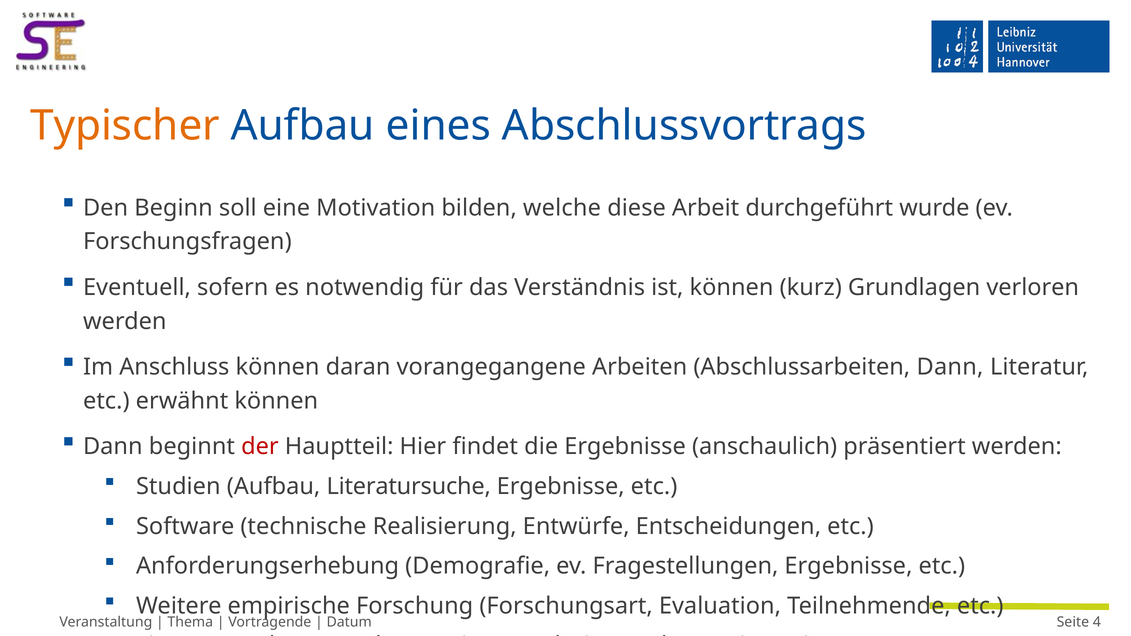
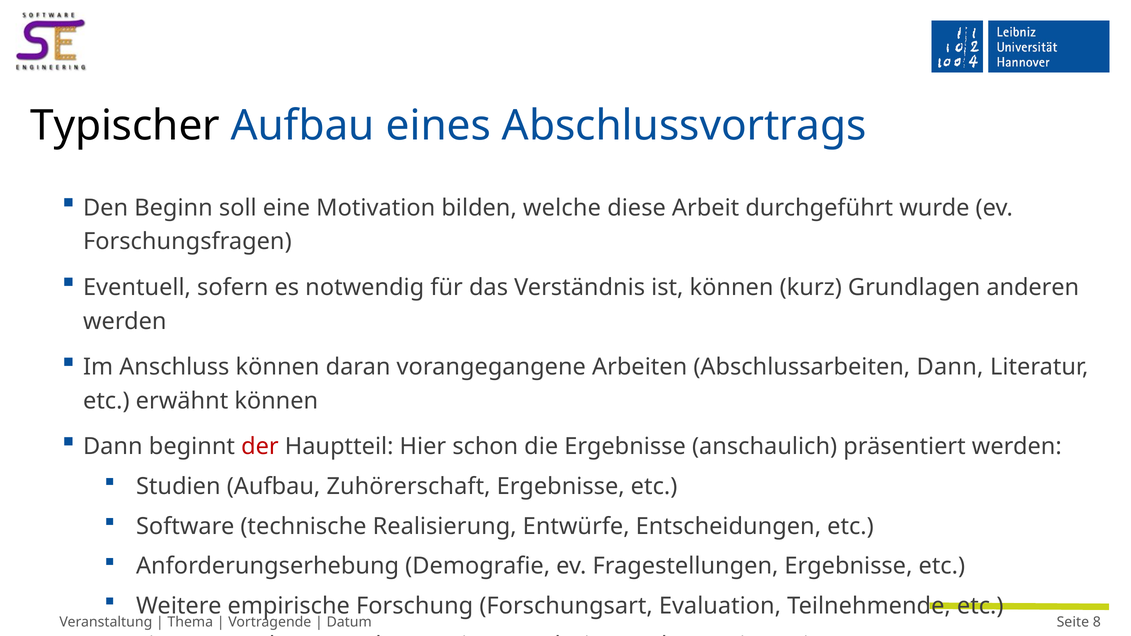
Typischer colour: orange -> black (125, 126)
verloren: verloren -> anderen (1033, 288)
findet: findet -> schon (485, 447)
Aufbau Literatursuche: Literatursuche -> Zuhörerschaft (409, 487)
4: 4 -> 8 (1097, 622)
